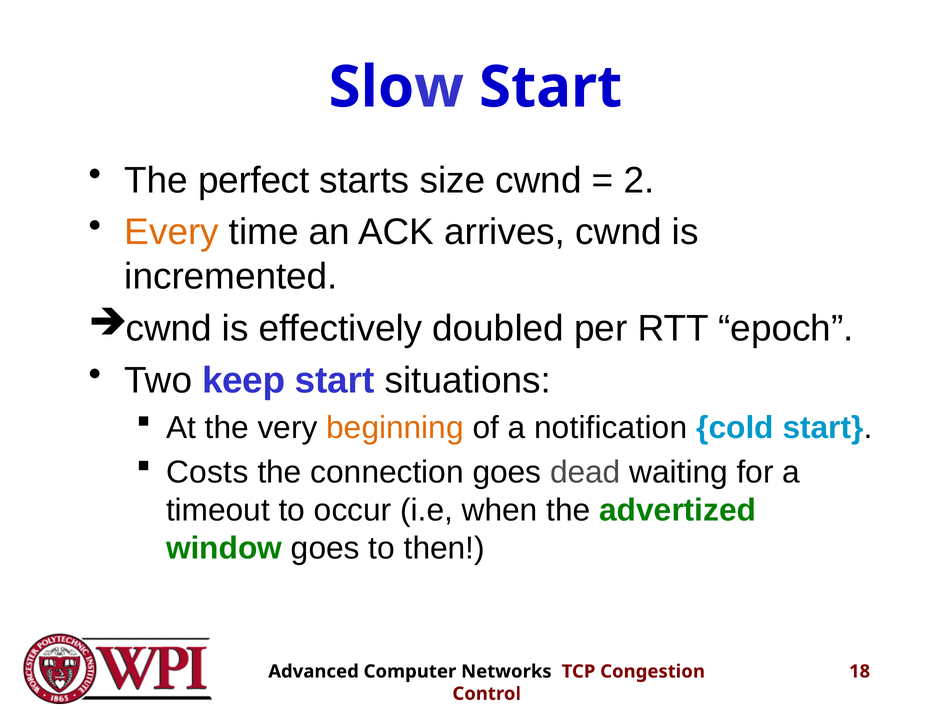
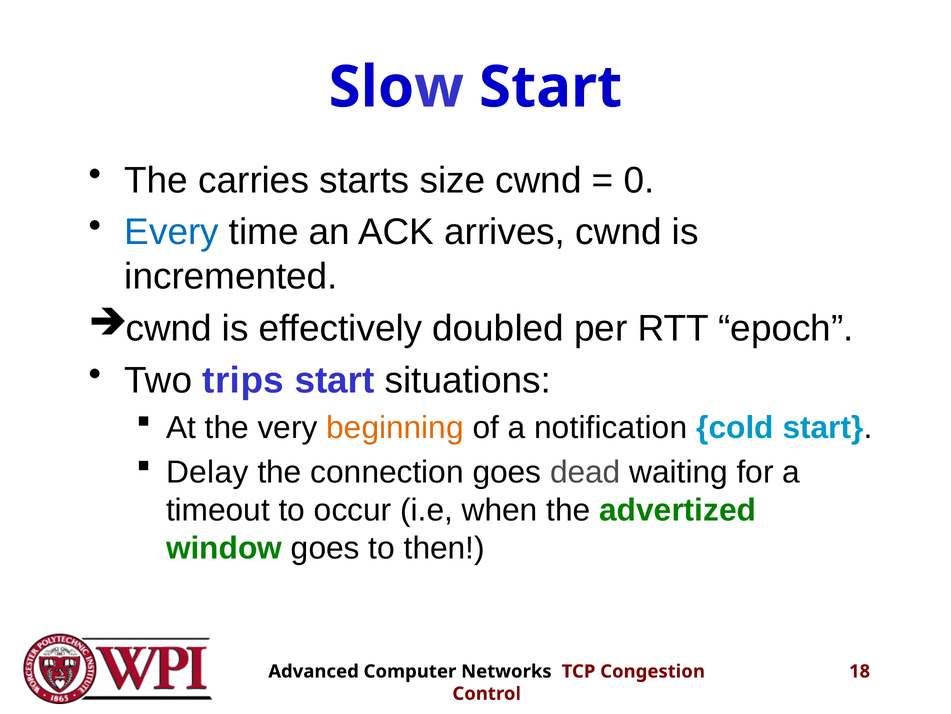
perfect: perfect -> carries (254, 180)
2: 2 -> 0 (639, 180)
Every colour: orange -> blue (172, 232)
keep: keep -> trips (243, 380)
Costs: Costs -> Delay (207, 472)
